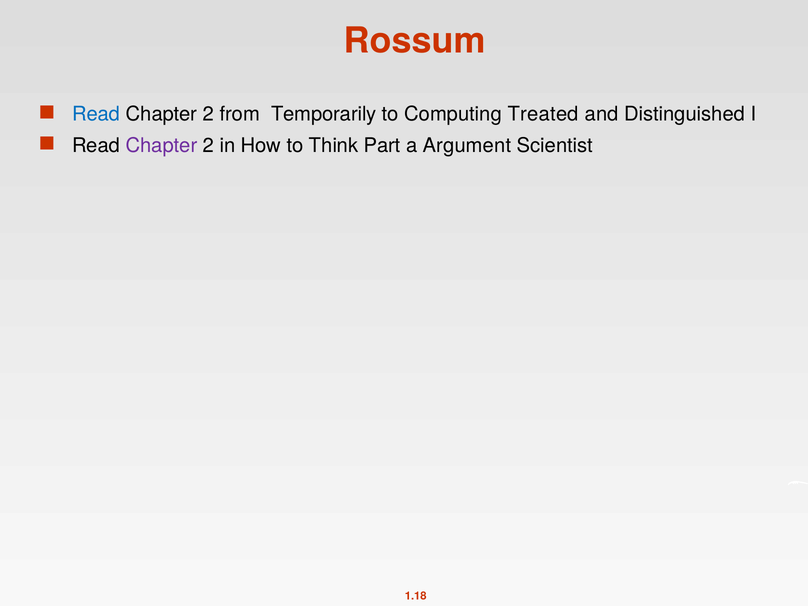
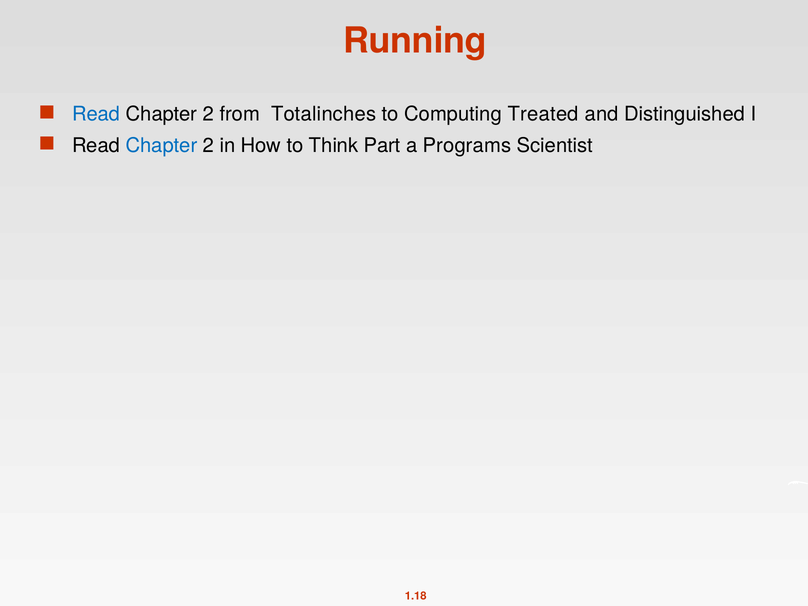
Rossum: Rossum -> Running (415, 41)
Temporarily: Temporarily -> Totalinches (324, 114)
Chapter colour: purple -> blue (161, 146)
Argument: Argument -> Programs (467, 146)
